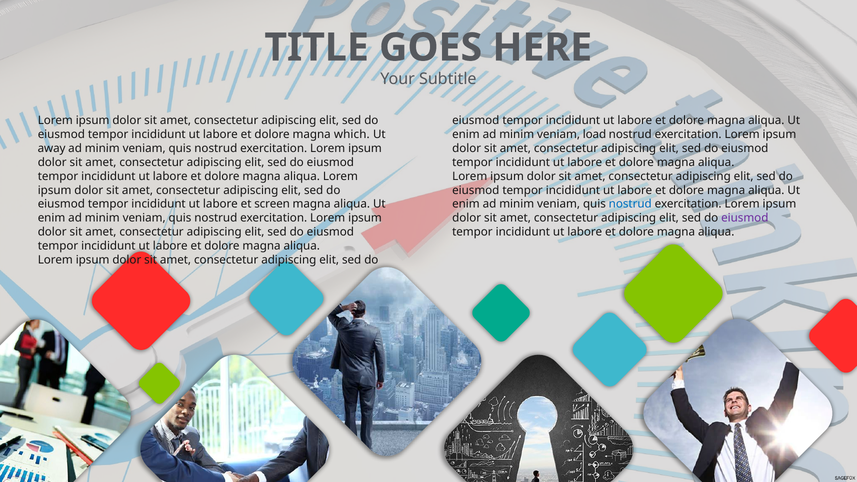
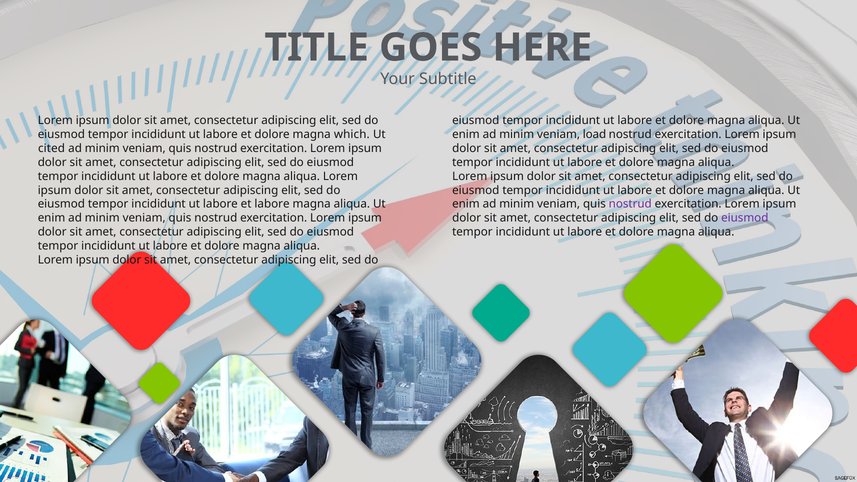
away: away -> cited (51, 148)
et screen: screen -> labore (272, 204)
nostrud colour: blue -> purple (630, 204)
